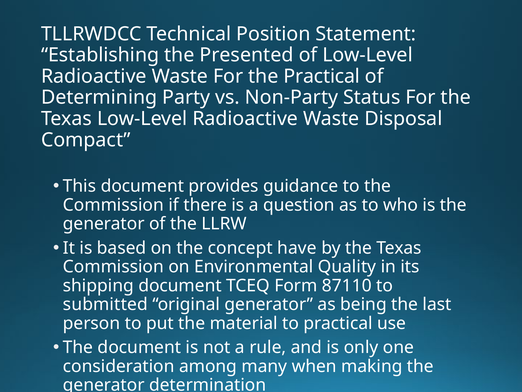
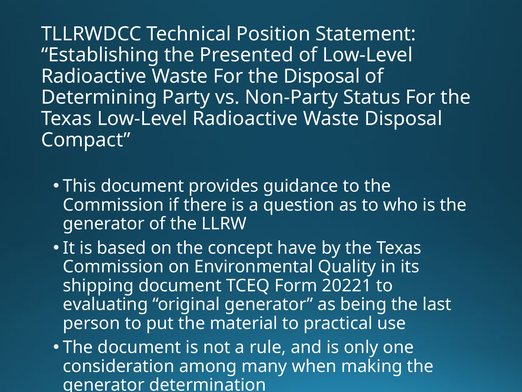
the Practical: Practical -> Disposal (322, 76)
87110: 87110 -> 20221 (347, 285)
submitted: submitted -> evaluating (106, 304)
